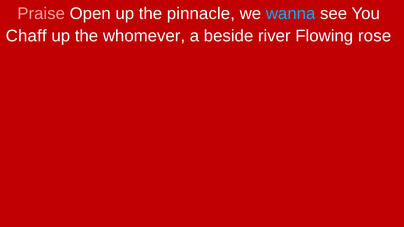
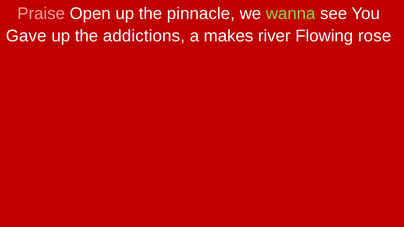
wanna colour: light blue -> light green (291, 14)
Chaff: Chaff -> Gave (26, 36)
whomever: whomever -> addictions (144, 36)
beside: beside -> makes (229, 36)
